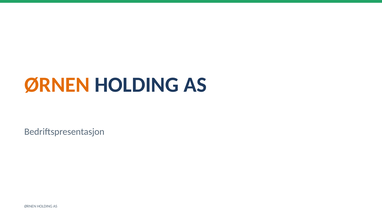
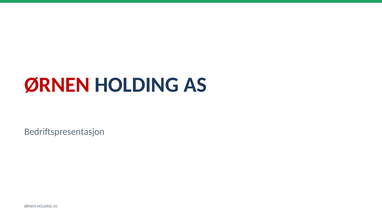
ØRNEN colour: orange -> red (57, 85)
